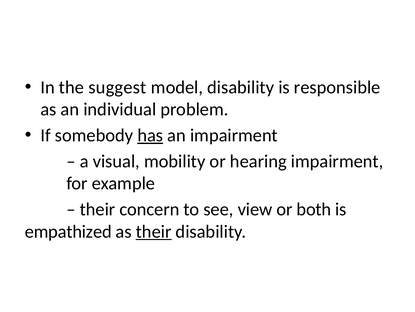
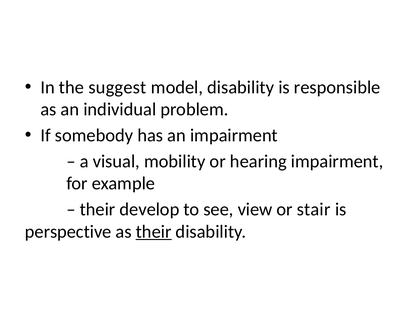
has underline: present -> none (150, 135)
concern: concern -> develop (149, 209)
both: both -> stair (314, 209)
empathized: empathized -> perspective (68, 231)
